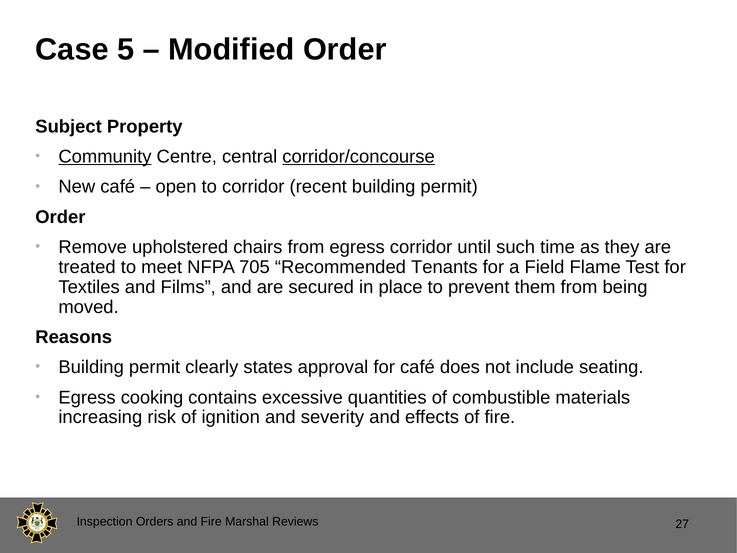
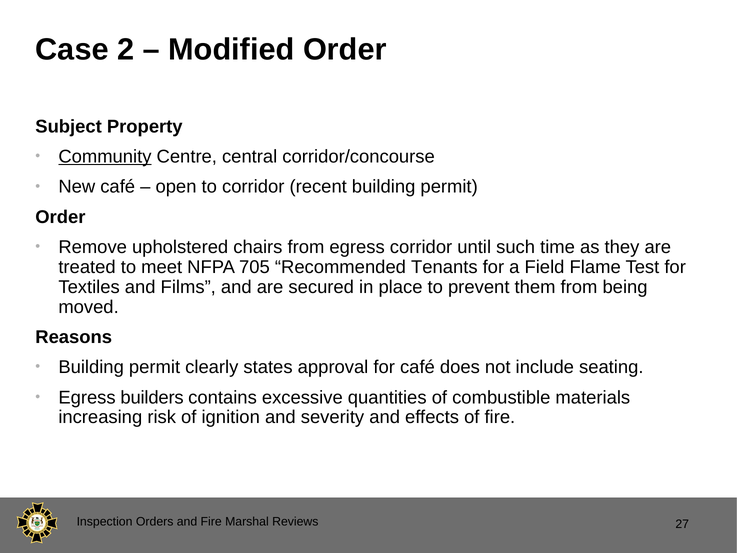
5: 5 -> 2 (126, 49)
corridor/concourse underline: present -> none (359, 157)
cooking: cooking -> builders (152, 397)
